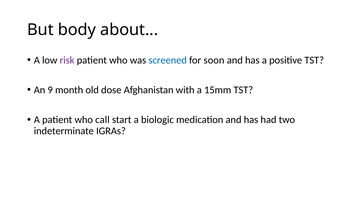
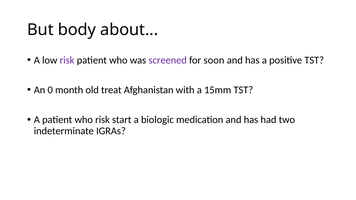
screened colour: blue -> purple (168, 60)
9: 9 -> 0 (50, 90)
dose: dose -> treat (111, 90)
who call: call -> risk (103, 120)
